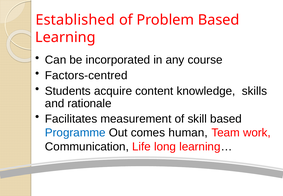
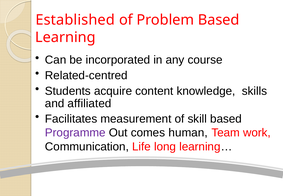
Factors-centred: Factors-centred -> Related-centred (86, 75)
rationale: rationale -> affiliated (89, 103)
Programme colour: blue -> purple (75, 133)
